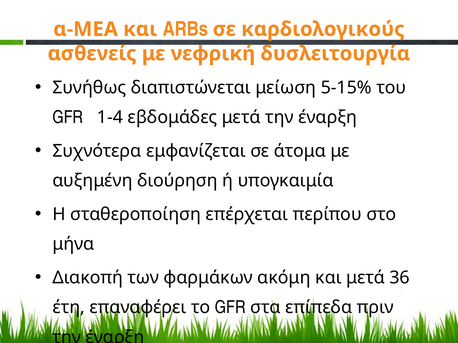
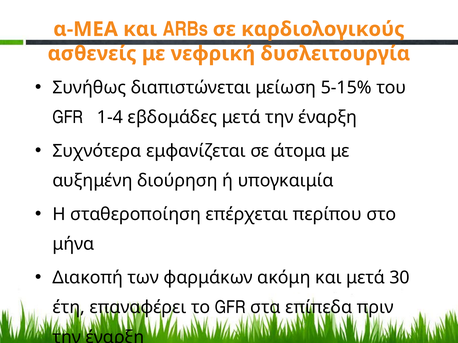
36: 36 -> 30 (400, 278)
